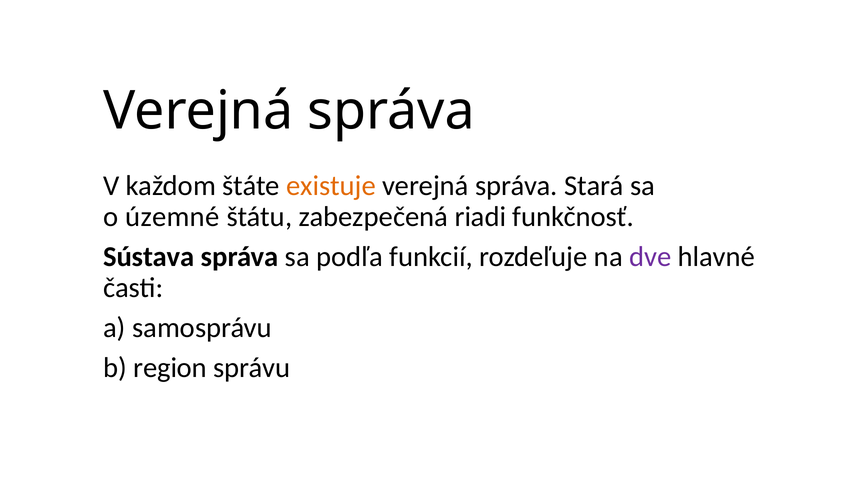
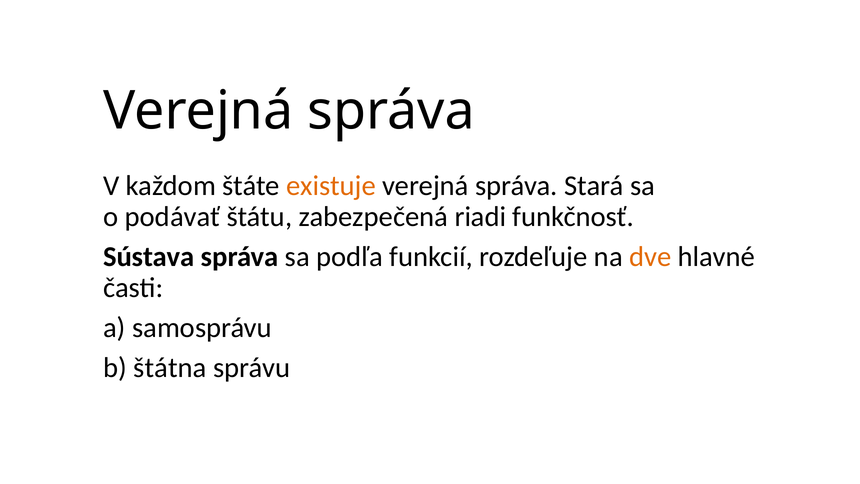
územné: územné -> podávať (173, 217)
dve colour: purple -> orange (650, 257)
region: region -> štátna (170, 368)
